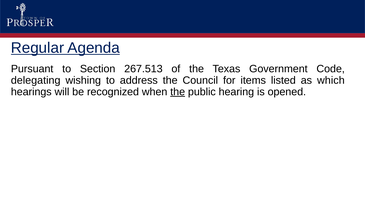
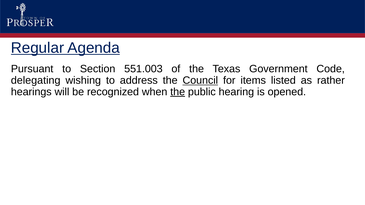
267.513: 267.513 -> 551.003 (143, 69)
Council underline: none -> present (200, 80)
which: which -> rather (331, 80)
